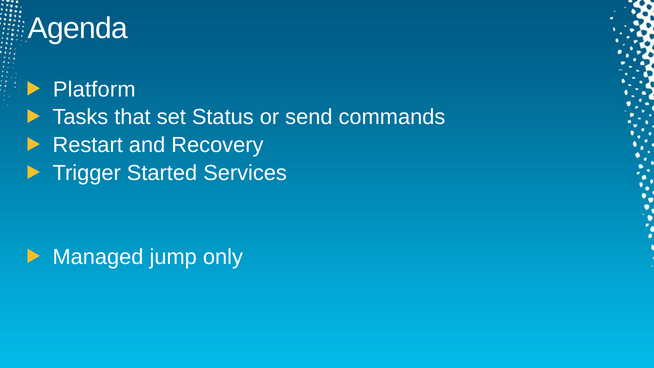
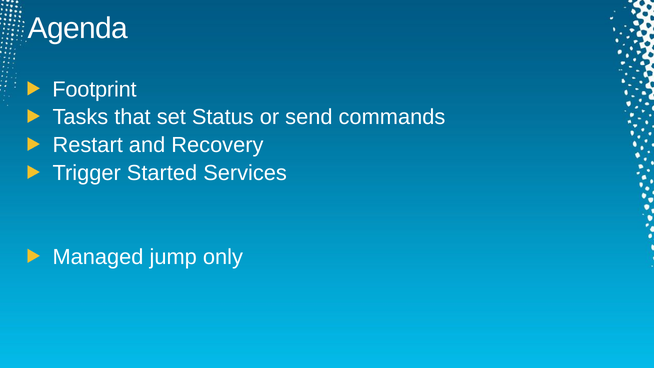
Platform: Platform -> Footprint (94, 89)
